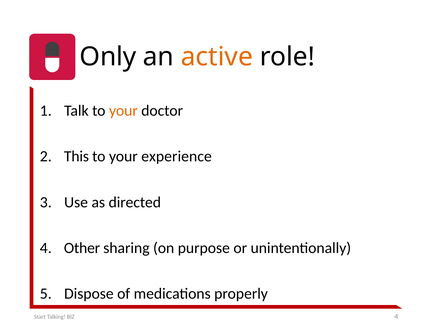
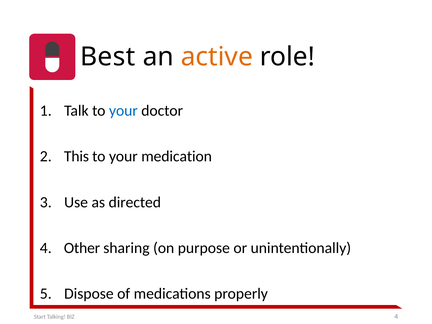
Only: Only -> Best (108, 57)
your colour: orange -> blue (123, 111)
experience: experience -> medication (177, 157)
